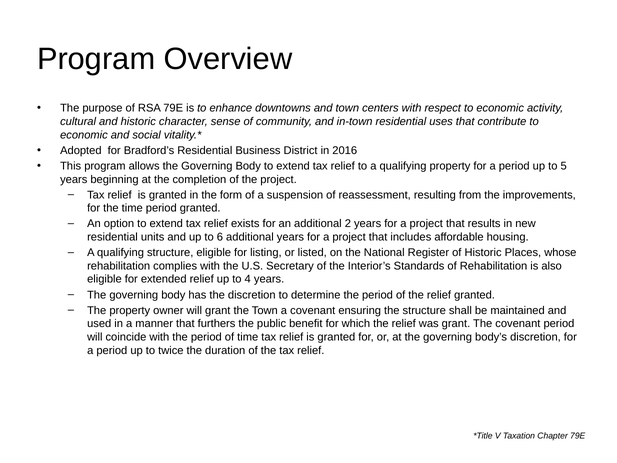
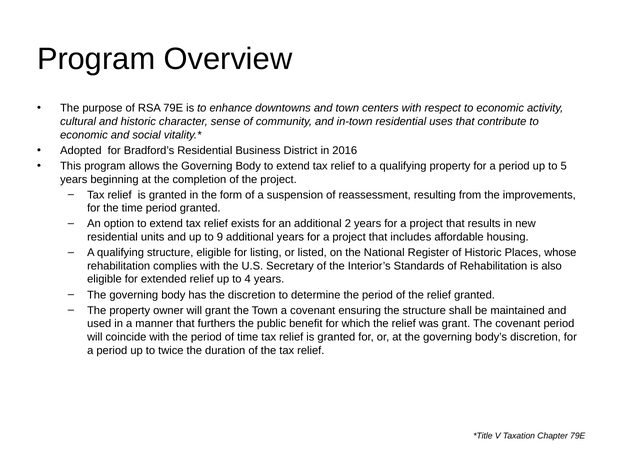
6: 6 -> 9 (220, 237)
